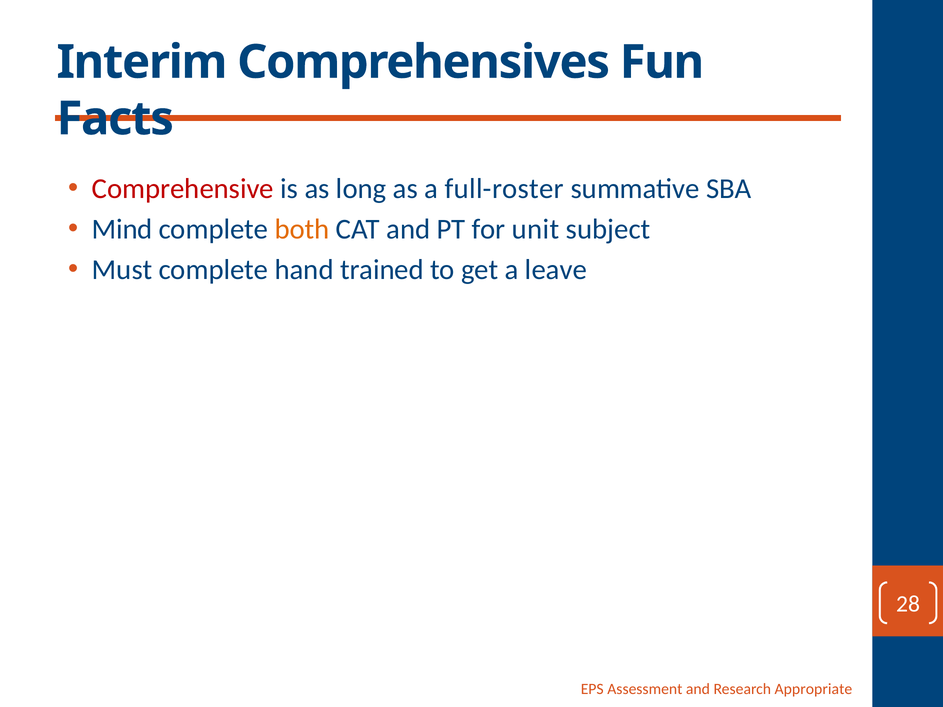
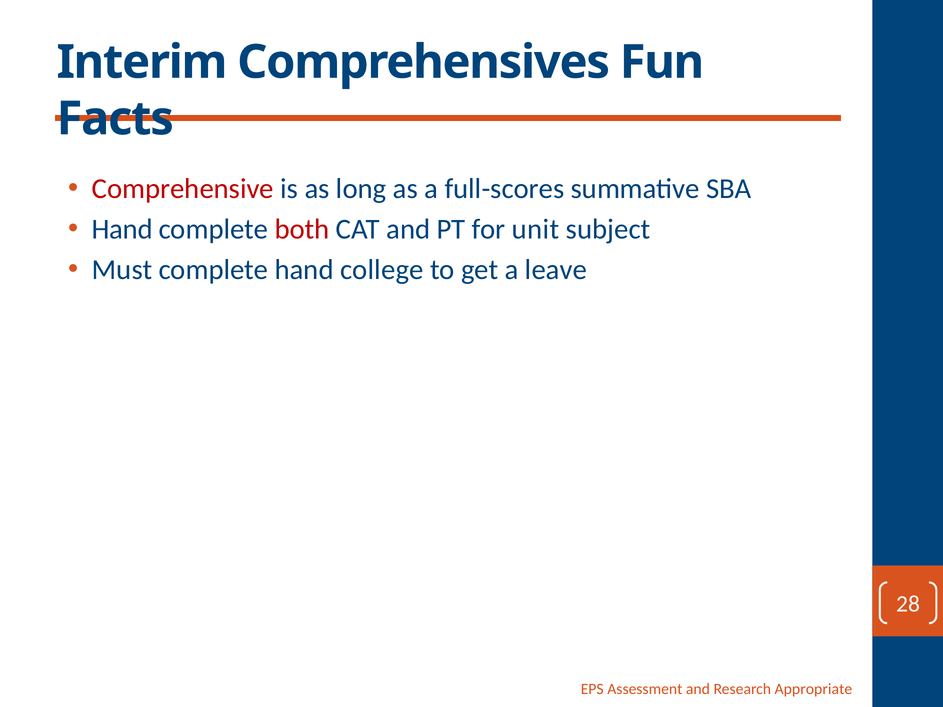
full-roster: full-roster -> full-scores (504, 189)
Mind: Mind -> Hand (122, 229)
both colour: orange -> red (302, 229)
trained: trained -> college (382, 270)
